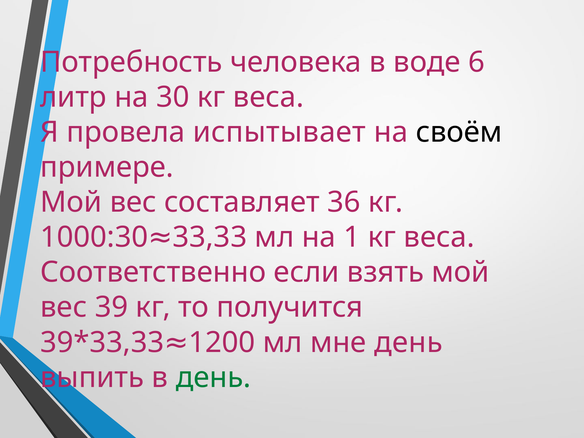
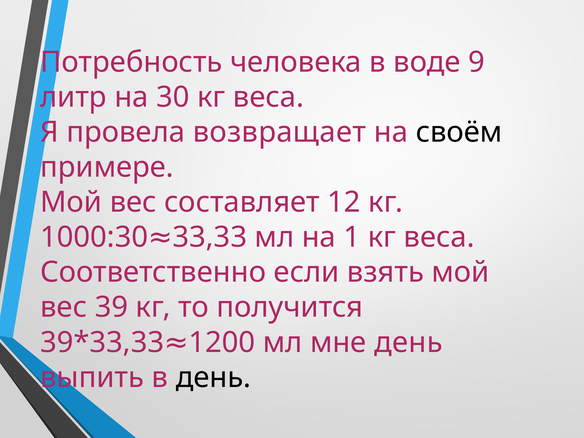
6: 6 -> 9 (476, 62)
испытывает: испытывает -> возвращает (279, 132)
36: 36 -> 12 (344, 202)
день colour: green -> black (213, 377)
